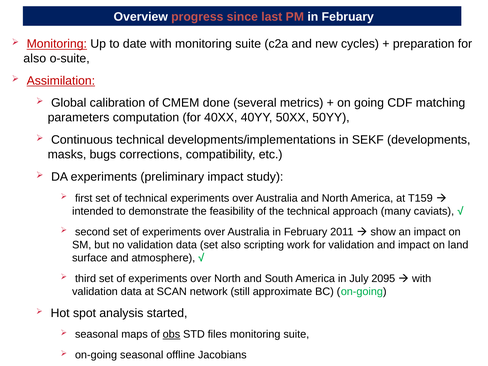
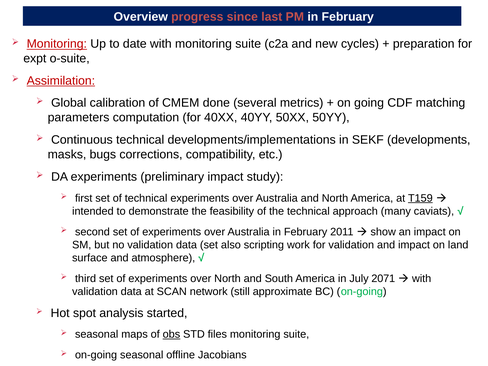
also: also -> expt (35, 58)
T159 underline: none -> present (420, 198)
2095: 2095 -> 2071 (383, 278)
